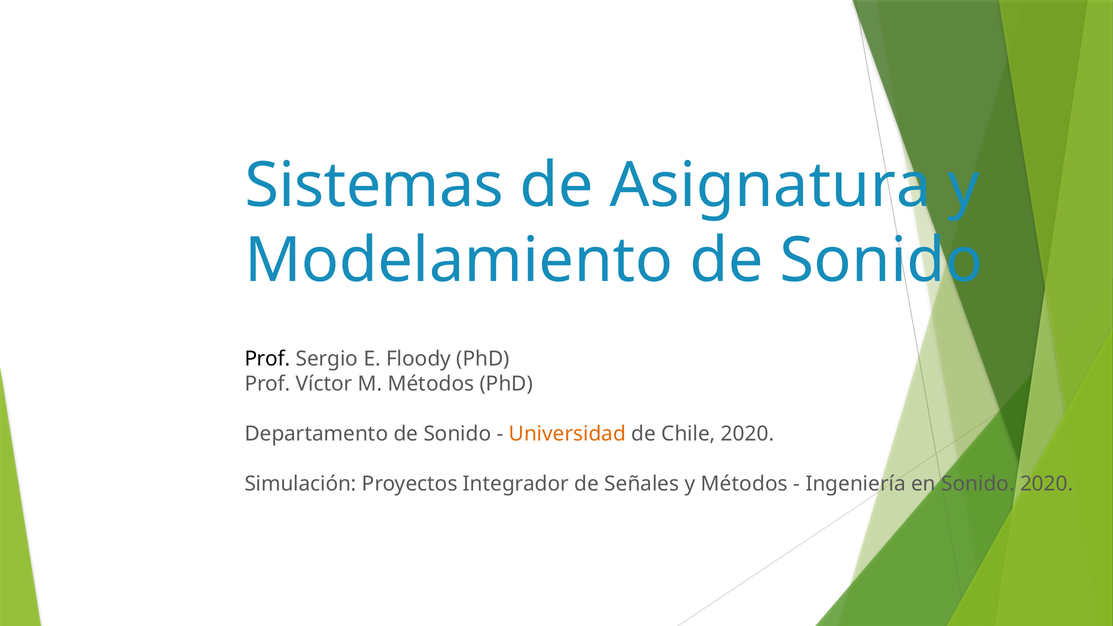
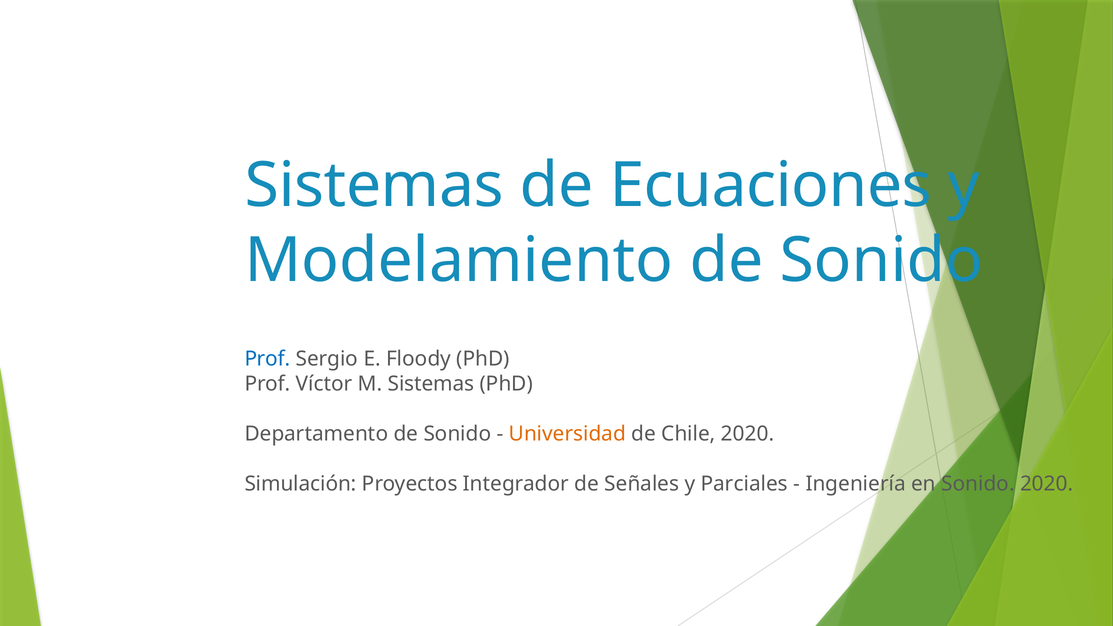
Asignatura: Asignatura -> Ecuaciones (771, 186)
Prof colour: black -> blue (268, 359)
M Métodos: Métodos -> Sistemas (431, 384)
y Métodos: Métodos -> Parciales (744, 484)
